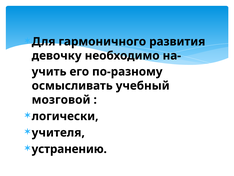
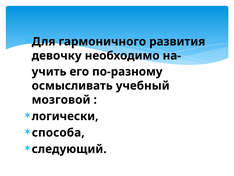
учителя: учителя -> способа (58, 132)
устранению: устранению -> следующий (69, 149)
